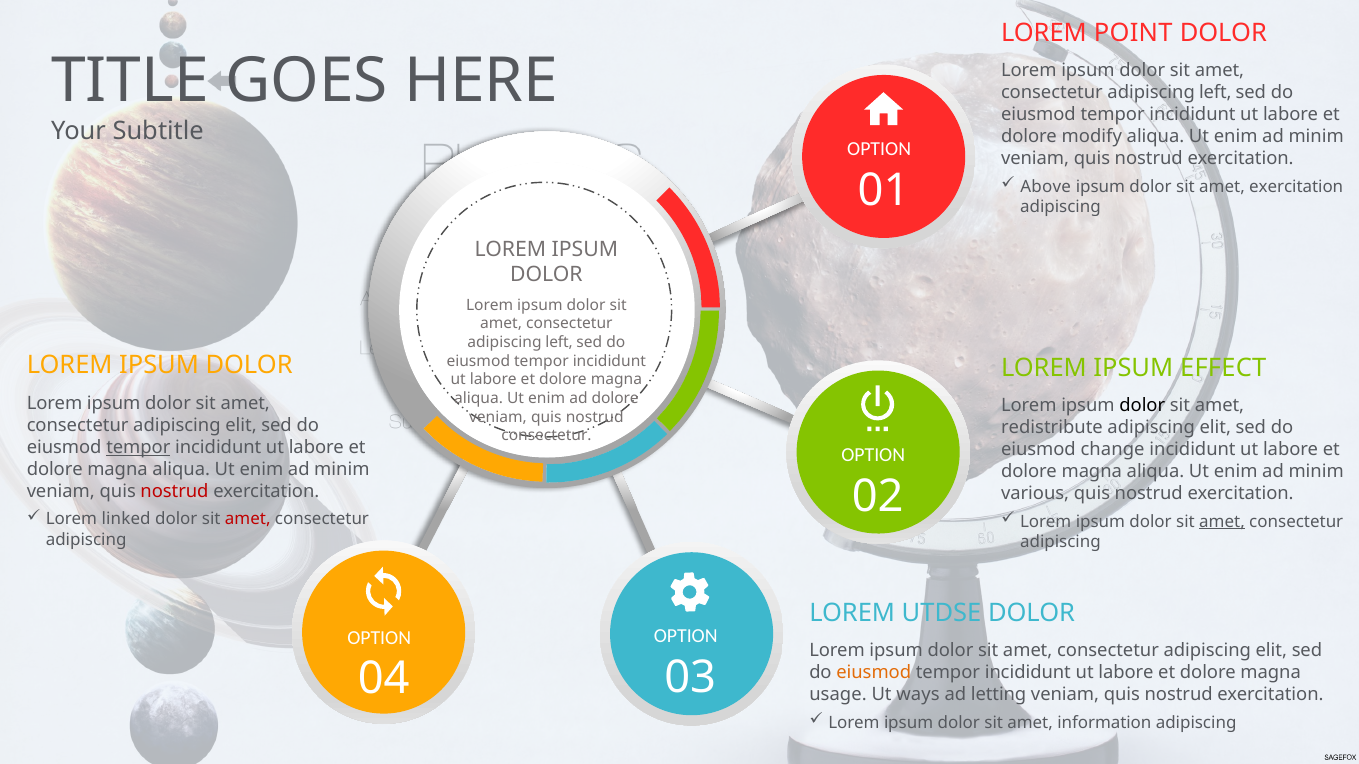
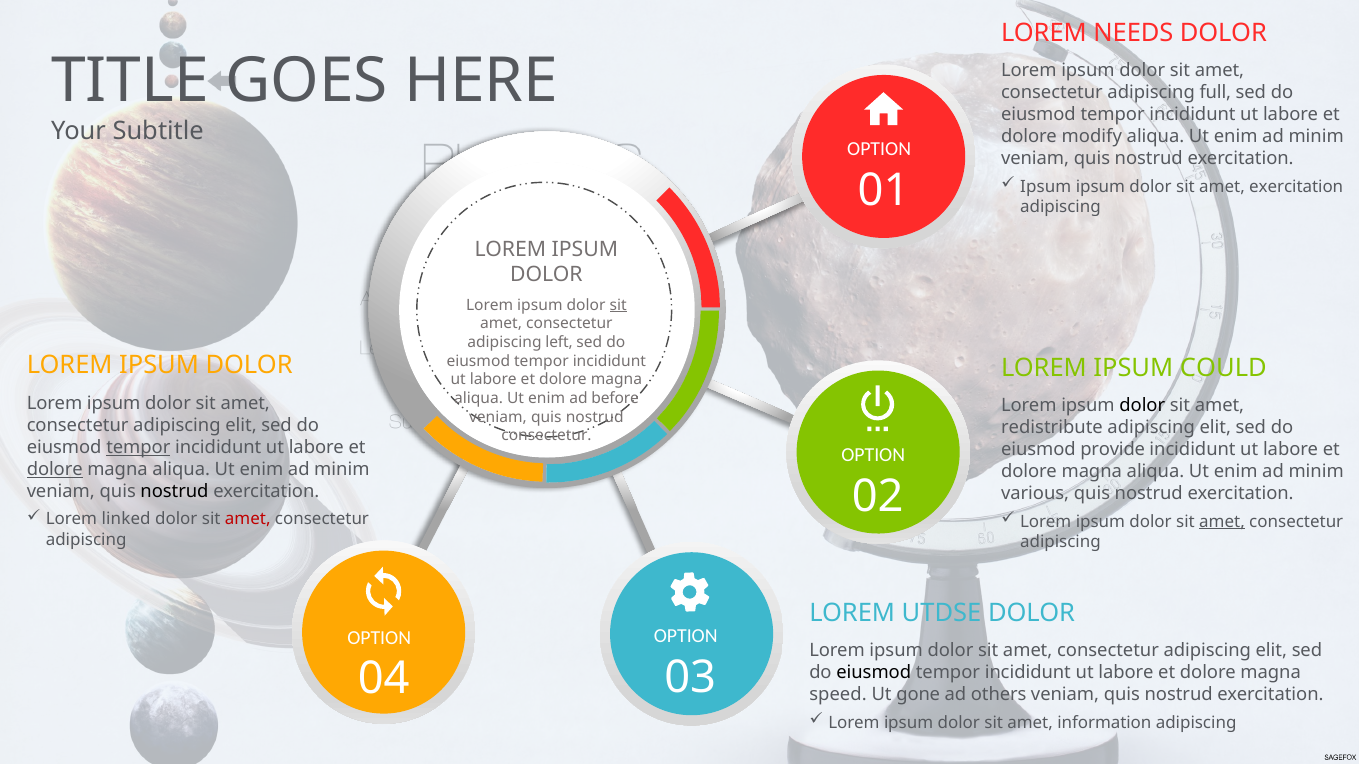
POINT: POINT -> NEEDS (1133, 33)
left: left -> full (1215, 93)
Above: Above -> Ipsum (1046, 187)
sit underline: none -> present (618, 305)
EFFECT: EFFECT -> COULD (1223, 368)
ad dolore: dolore -> before (615, 399)
change: change -> provide (1113, 450)
dolore underline: none -> present (55, 470)
nostrud colour: red -> black (174, 492)
eiusmod colour: orange -> black (874, 673)
usage: usage -> speed (838, 695)
ways: ways -> gone (918, 695)
letting: letting -> others (999, 695)
